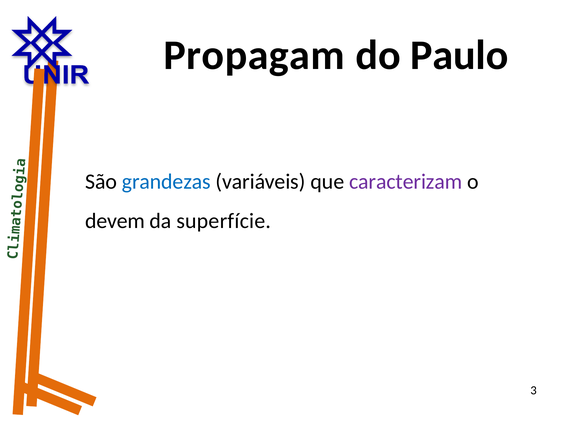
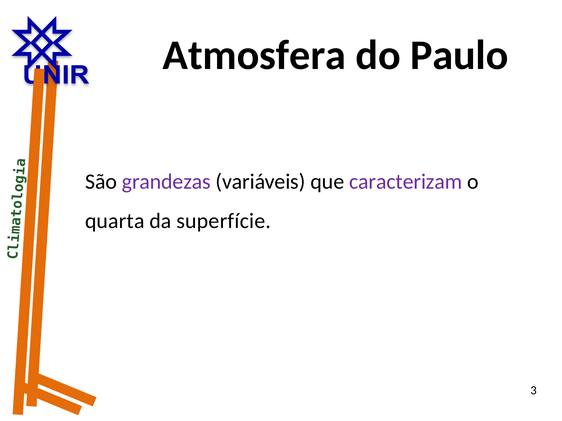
Propagam: Propagam -> Atmosfera (254, 55)
grandezas colour: blue -> purple (166, 182)
devem: devem -> quarta (115, 221)
